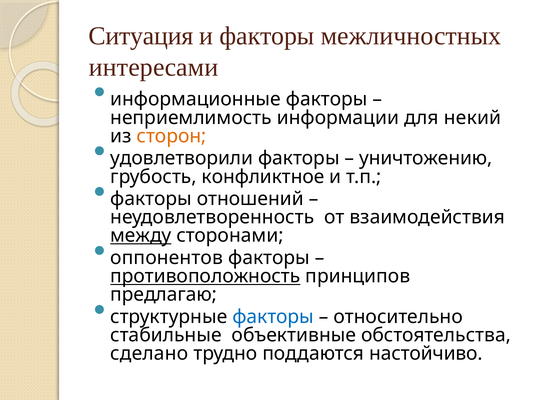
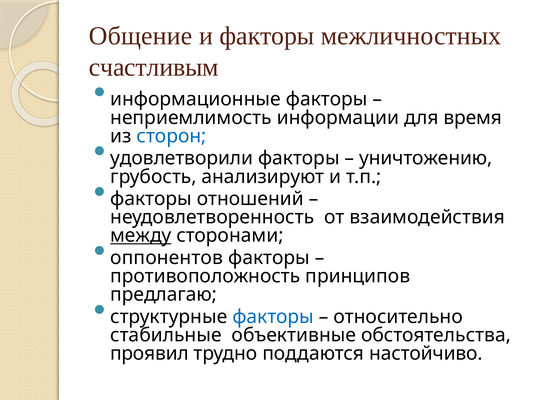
Ситуация: Ситуация -> Общение (141, 36)
интересами: интересами -> счастливым (154, 67)
некий: некий -> время (473, 118)
сторон colour: orange -> blue (171, 136)
конфликтное: конфликтное -> анализируют (263, 177)
противоположность underline: present -> none (205, 276)
сделано: сделано -> проявил (149, 353)
